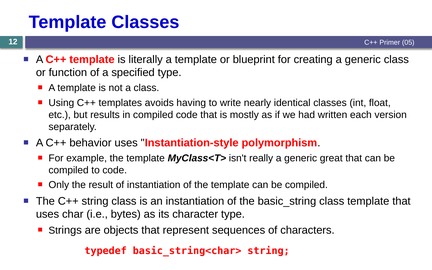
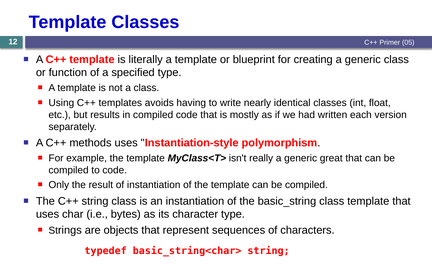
behavior: behavior -> methods (90, 143)
